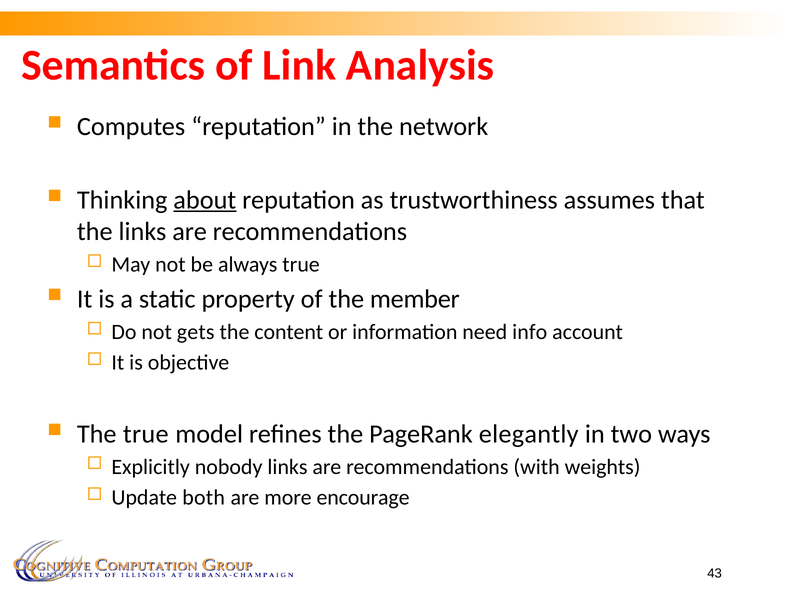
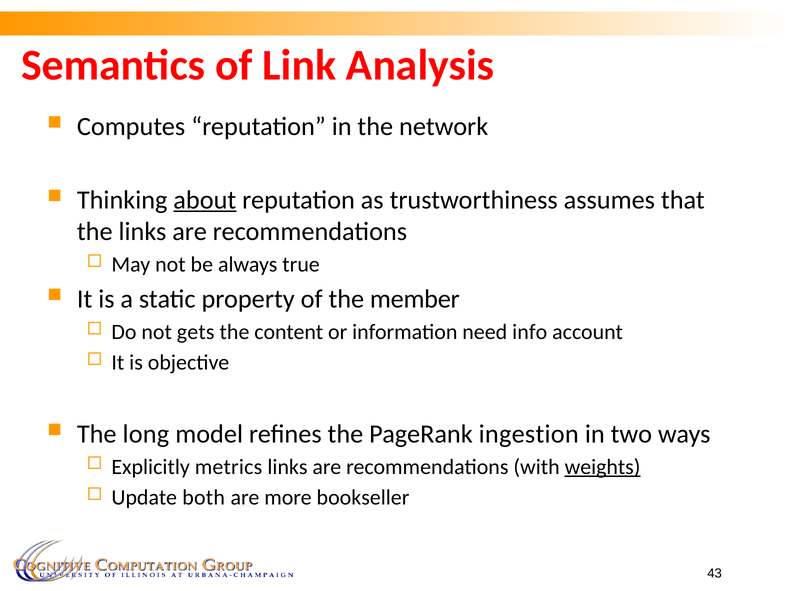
The true: true -> long (146, 434)
elegantly: elegantly -> ingestion (529, 434)
nobody: nobody -> metrics (229, 467)
weights underline: none -> present (603, 467)
encourage: encourage -> bookseller (363, 498)
